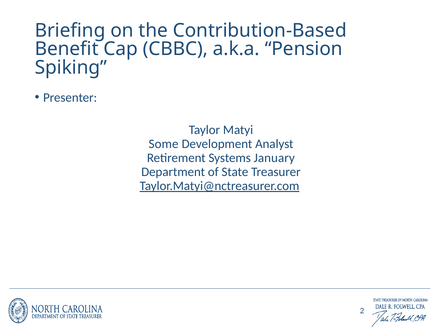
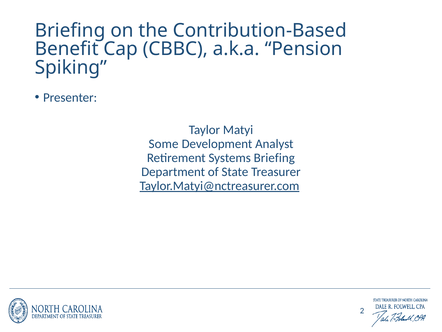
Systems January: January -> Briefing (274, 158)
